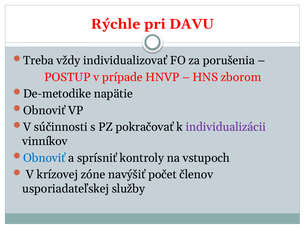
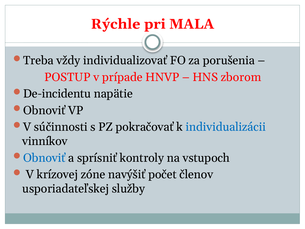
DAVU: DAVU -> MALA (192, 24)
De-metodike: De-metodike -> De-incidentu (57, 94)
individualizácii colour: purple -> blue (226, 127)
